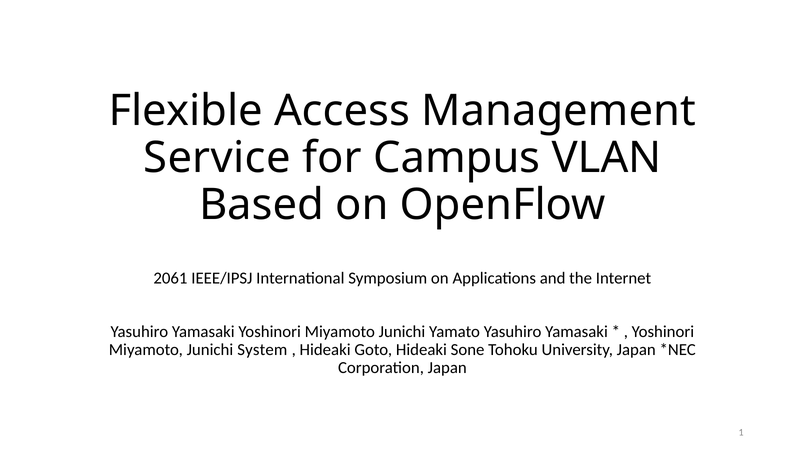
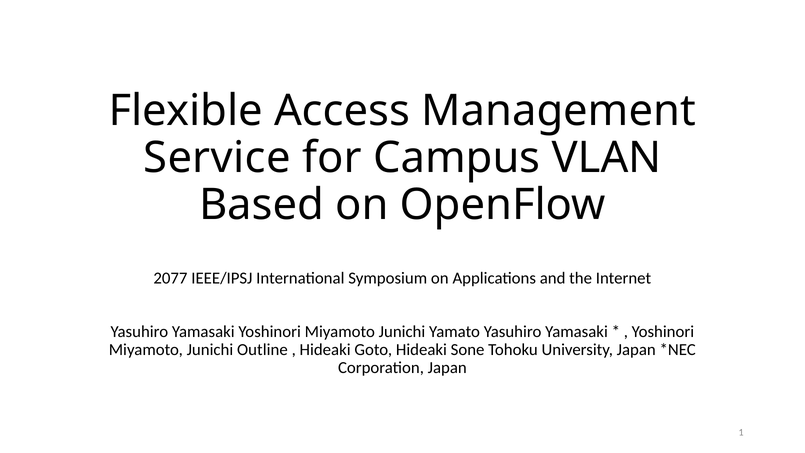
2061: 2061 -> 2077 (170, 278)
System: System -> Outline (262, 349)
